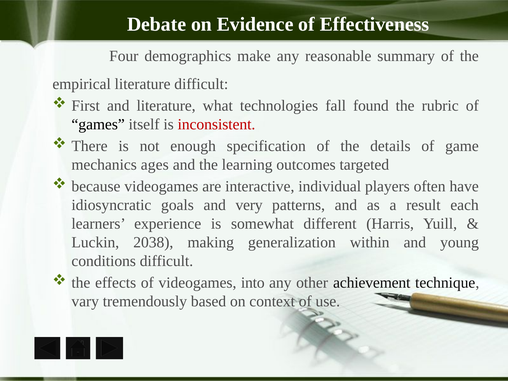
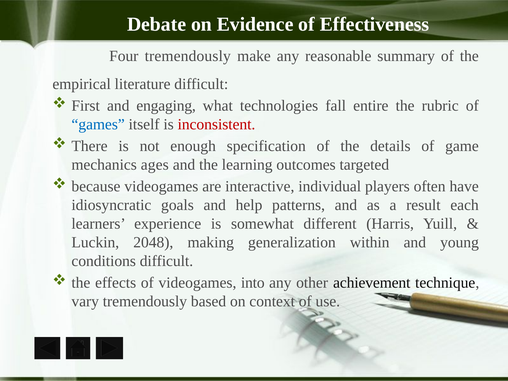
Four demographics: demographics -> tremendously (188, 56)
and literature: literature -> engaging (166, 106)
found: found -> entire (371, 106)
games colour: black -> blue (98, 124)
very: very -> help (249, 205)
2038: 2038 -> 2048 (153, 242)
